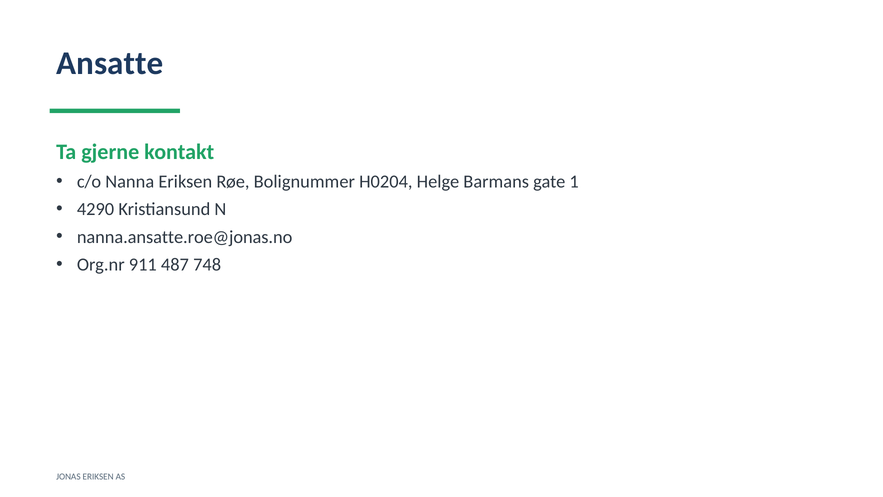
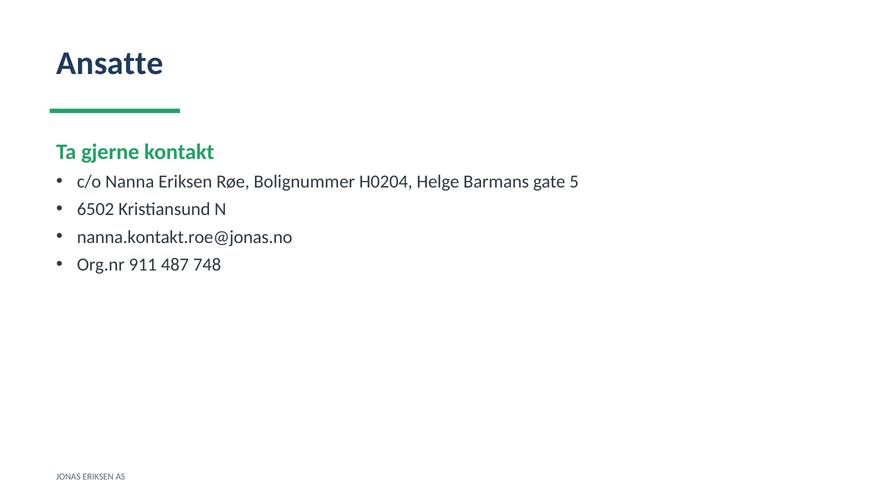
1: 1 -> 5 (574, 182)
4290: 4290 -> 6502 (96, 209)
nanna.ansatte.roe@jonas.no: nanna.ansatte.roe@jonas.no -> nanna.kontakt.roe@jonas.no (185, 237)
